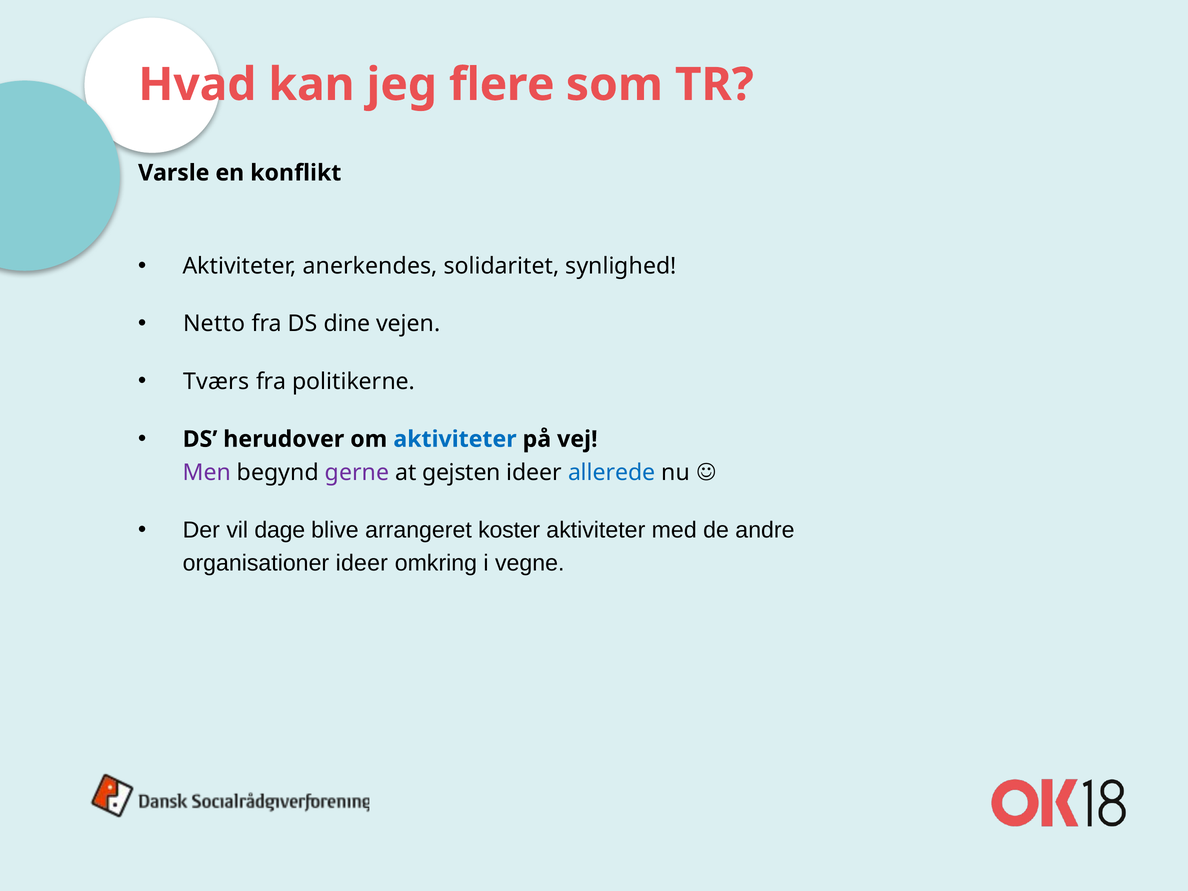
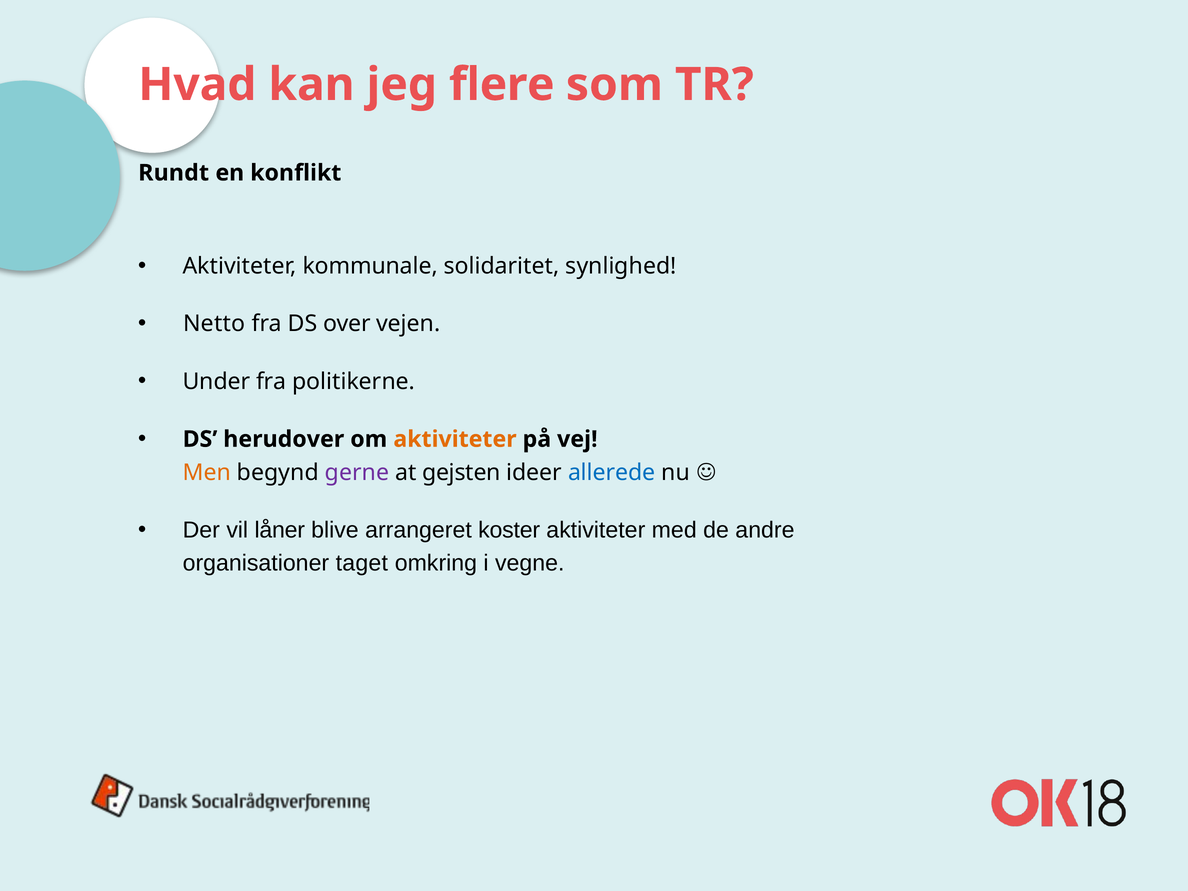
Varsle: Varsle -> Rundt (174, 173)
anerkendes: anerkendes -> kommunale (370, 266)
dine: dine -> over (347, 324)
Tværs: Tværs -> Under (216, 382)
aktiviteter colour: blue -> orange (455, 439)
Men colour: purple -> orange (207, 472)
dage: dage -> låner (280, 530)
organisationer ideer: ideer -> taget (362, 563)
